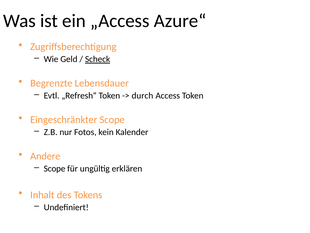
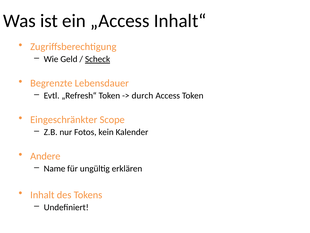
Azure“: Azure“ -> Inhalt“ (180, 21)
Scope: Scope -> Name (55, 168)
